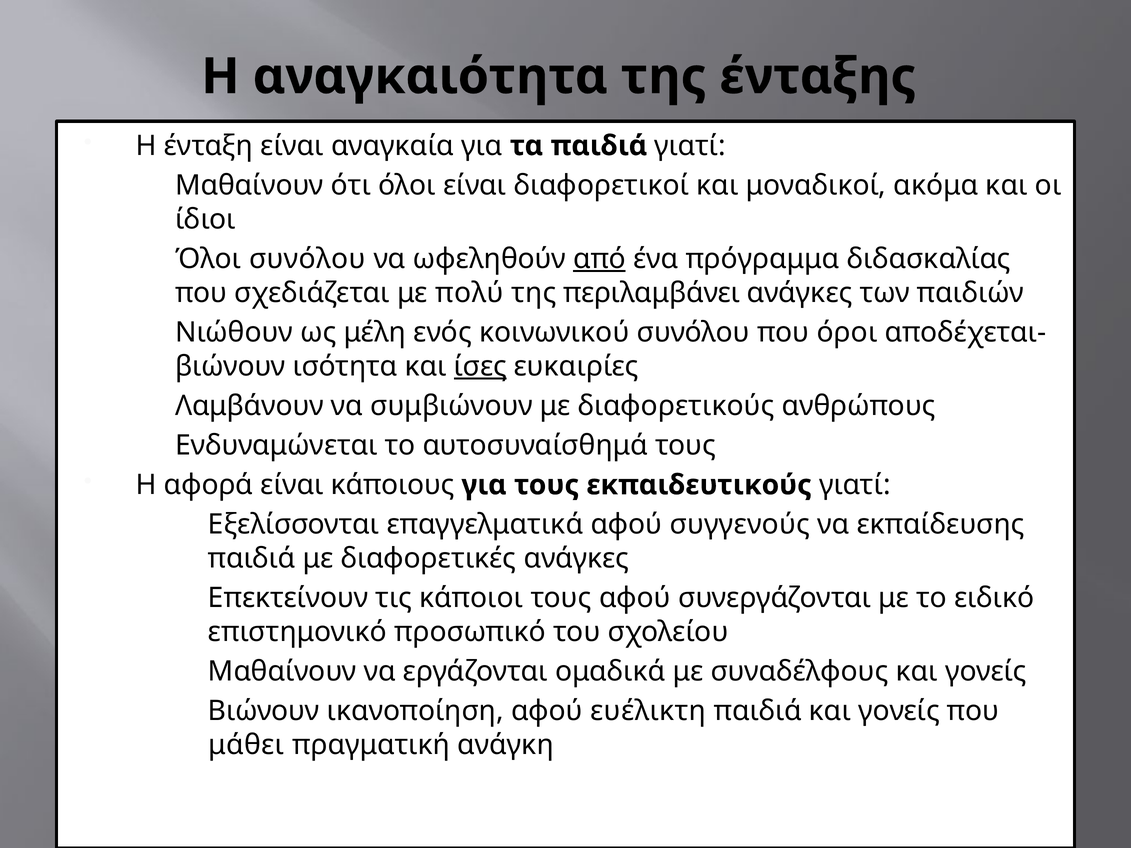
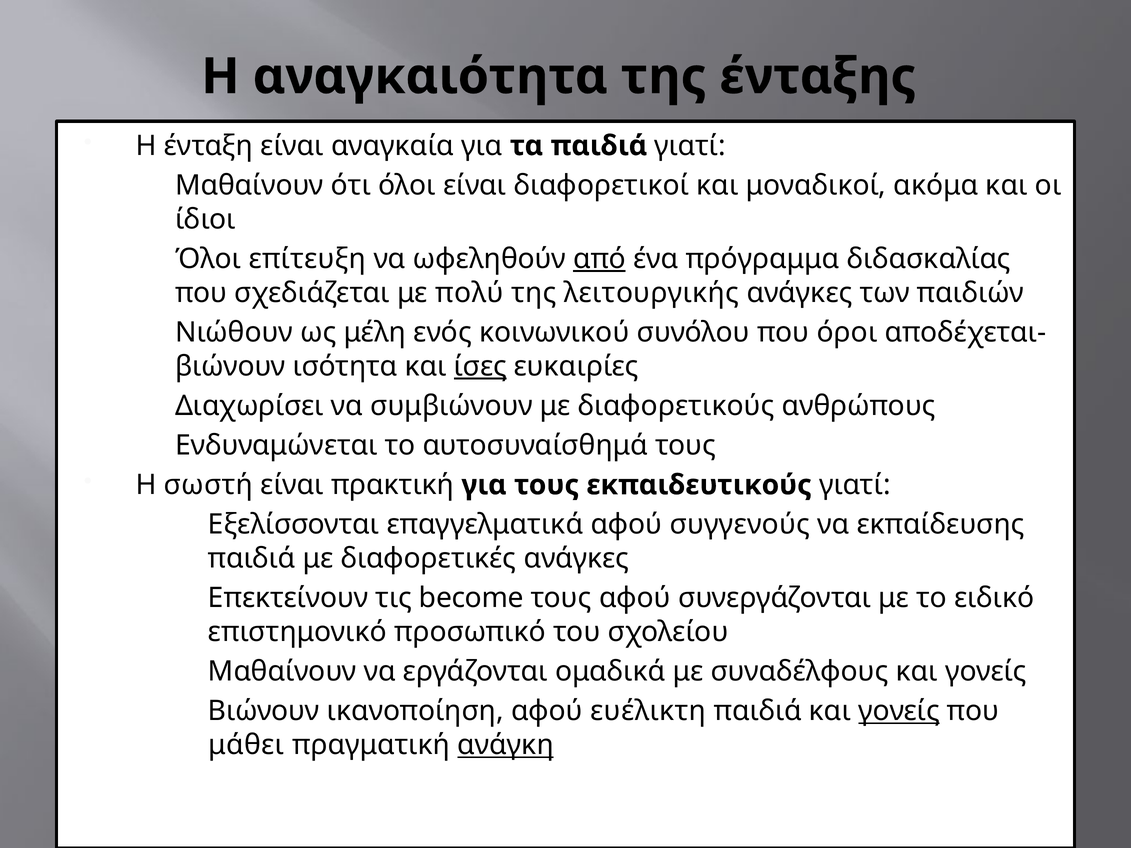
Όλοι συνόλου: συνόλου -> επίτευξη (307, 259)
περιλαμβάνει: περιλαμβάνει -> λειτουργικής (651, 293)
Λαμβάνουν: Λαμβάνουν -> Διαχωρίσει (249, 406)
αφορά: αφορά -> σωστή (208, 485)
κάποιους: κάποιους -> πρακτική (393, 485)
κάποιοι: κάποιοι -> become (471, 598)
γονείς underline: none -> present (899, 711)
ανάγκη underline: none -> present (506, 745)
